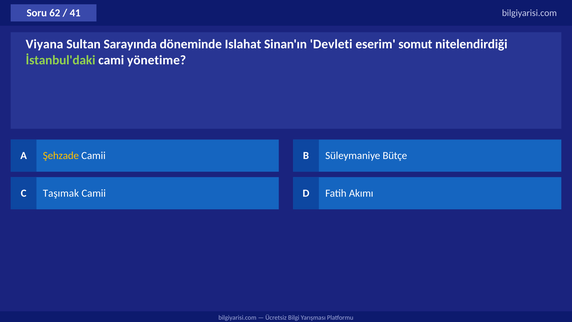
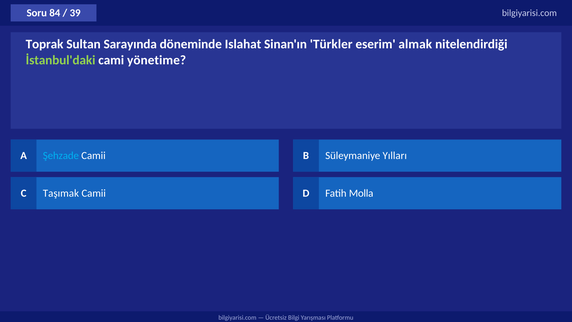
62: 62 -> 84 (55, 13)
41: 41 -> 39 (75, 13)
Viyana: Viyana -> Toprak (45, 44)
Devleti: Devleti -> Türkler (331, 44)
somut: somut -> almak (415, 44)
Şehzade colour: yellow -> light blue (61, 156)
Bütçe: Bütçe -> Yılları (395, 156)
Akımı: Akımı -> Molla (361, 193)
